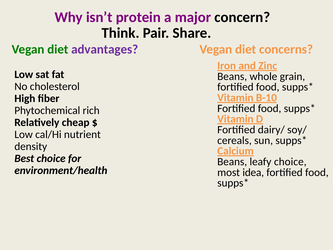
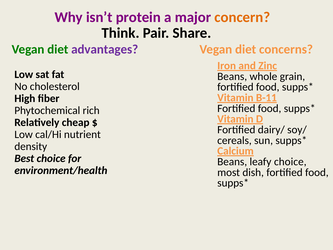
concern colour: black -> orange (242, 17)
B-10: B-10 -> B-11 (266, 98)
idea: idea -> dish (253, 172)
